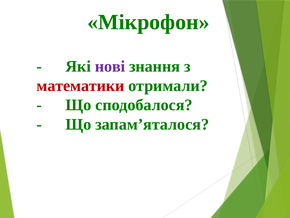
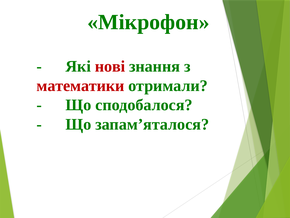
нові colour: purple -> red (110, 66)
